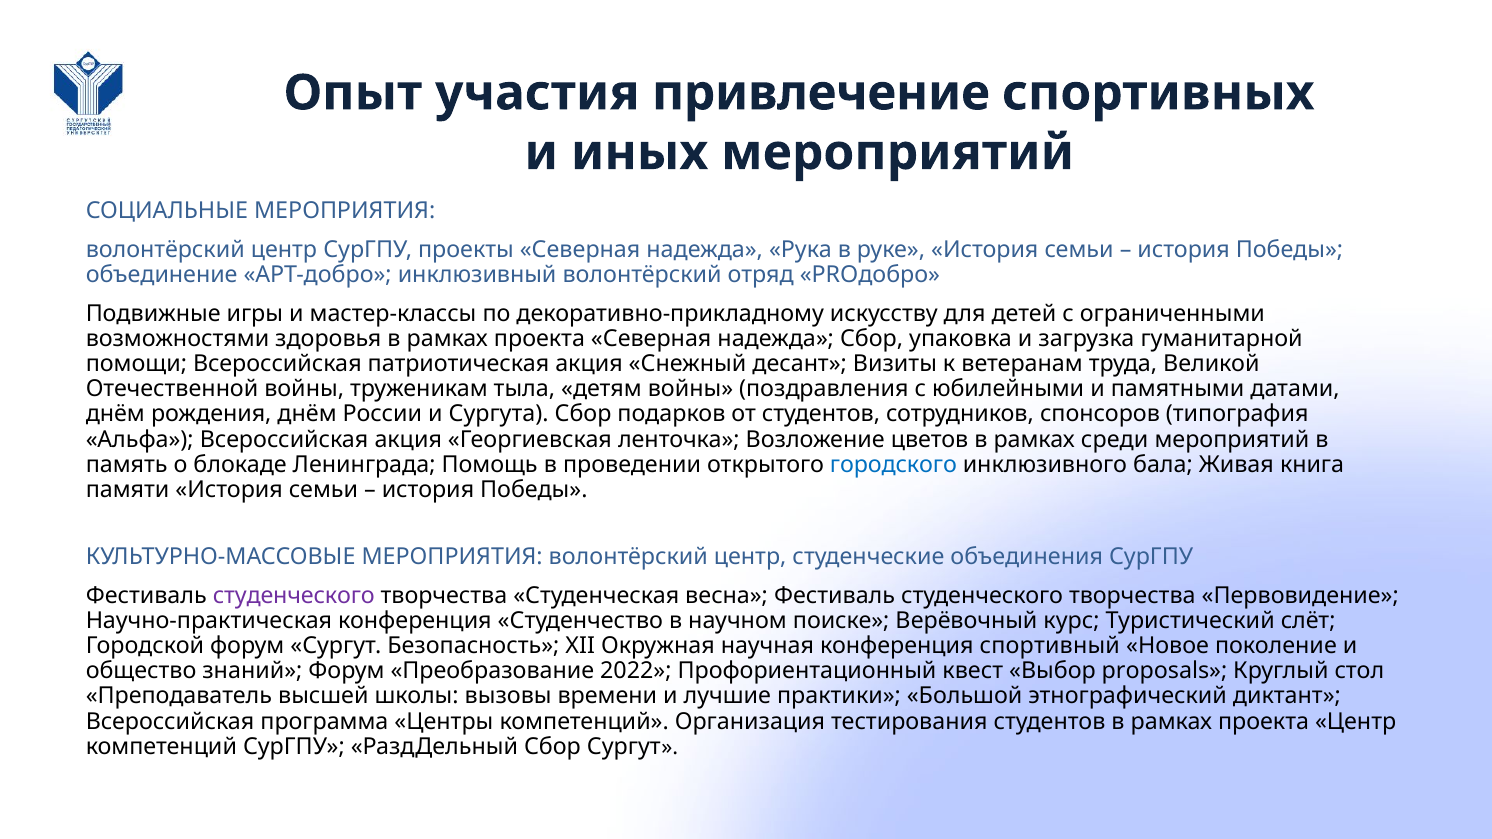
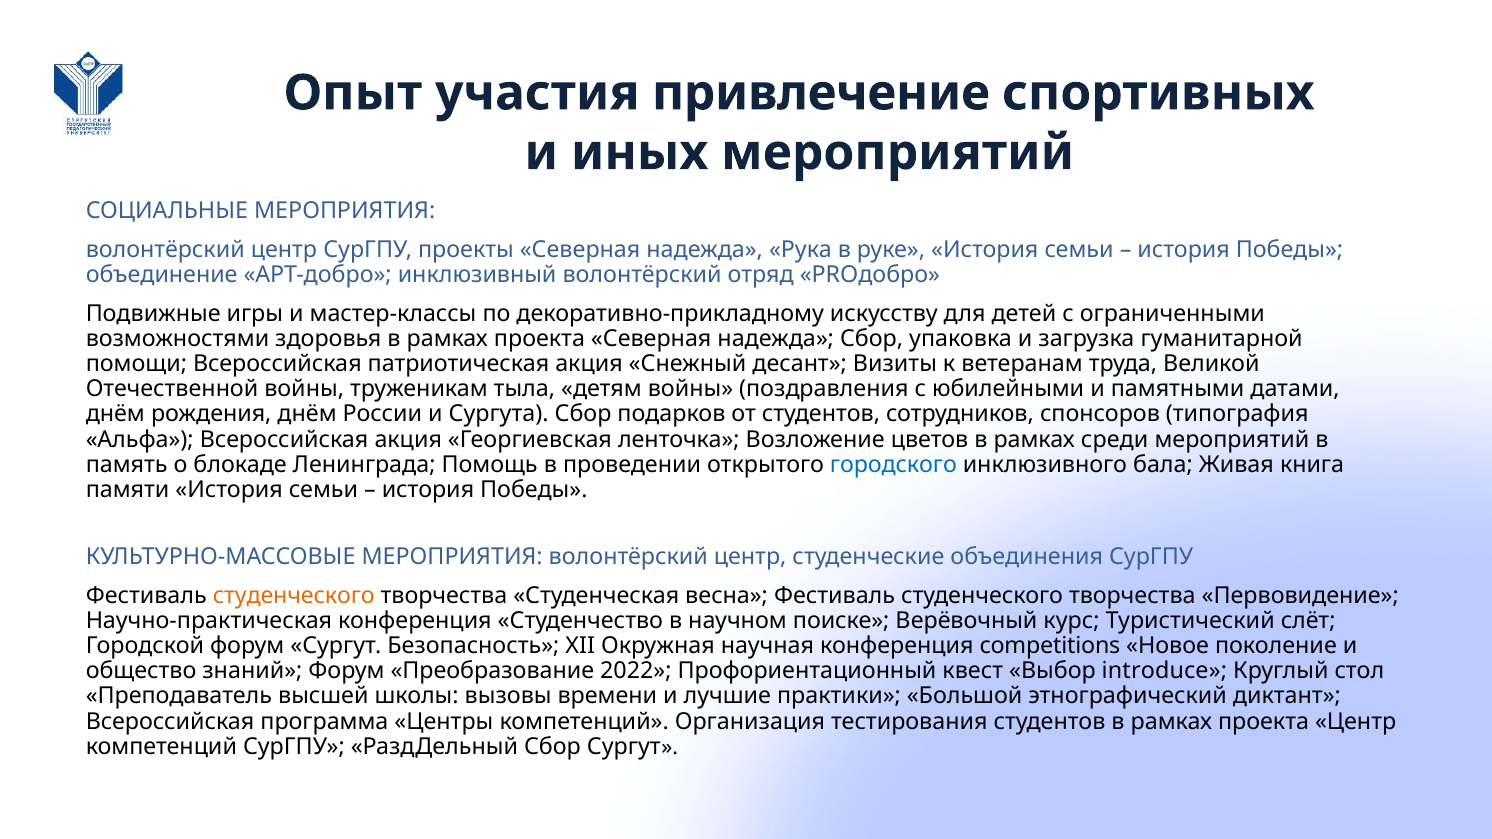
студенческого colour: purple -> orange (294, 596)
спортивный: спортивный -> competitions (1050, 646)
proposals: proposals -> introduce (1164, 671)
